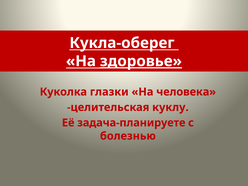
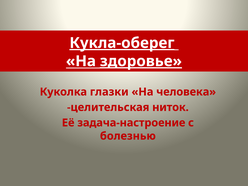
Кукла-оберег underline: none -> present (122, 43)
куклу: куклу -> ниток (170, 107)
задача-планируете: задача-планируете -> задача-настроение (131, 123)
